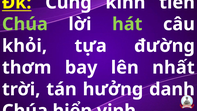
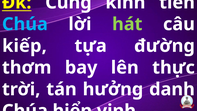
Chúa colour: light green -> light blue (25, 24)
khỏi: khỏi -> kiếp (24, 46)
nhất: nhất -> thực (173, 67)
